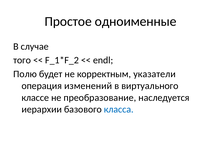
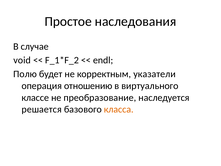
одноименные: одноименные -> наследования (136, 21)
того: того -> void (22, 60)
изменений: изменений -> отношению (88, 86)
иерархии: иерархии -> решается (42, 109)
класса colour: blue -> orange (119, 109)
